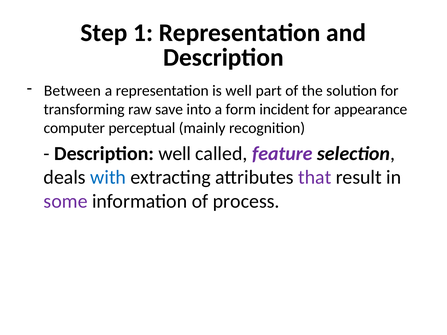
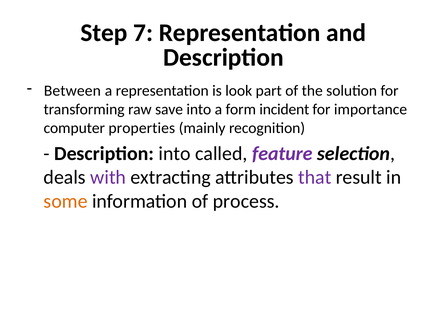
1: 1 -> 7 (143, 33)
is well: well -> look (239, 91)
appearance: appearance -> importance (371, 109)
perceptual: perceptual -> properties (142, 128)
Description well: well -> into (175, 154)
with colour: blue -> purple (108, 177)
some colour: purple -> orange (66, 201)
